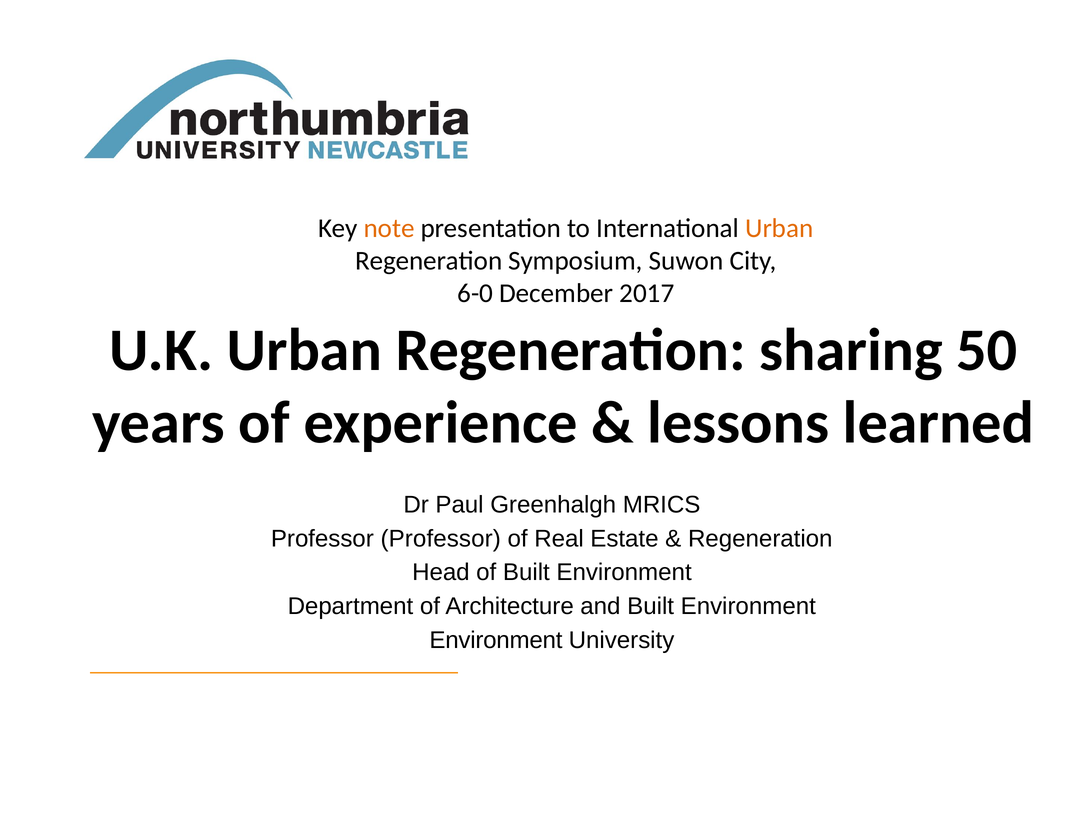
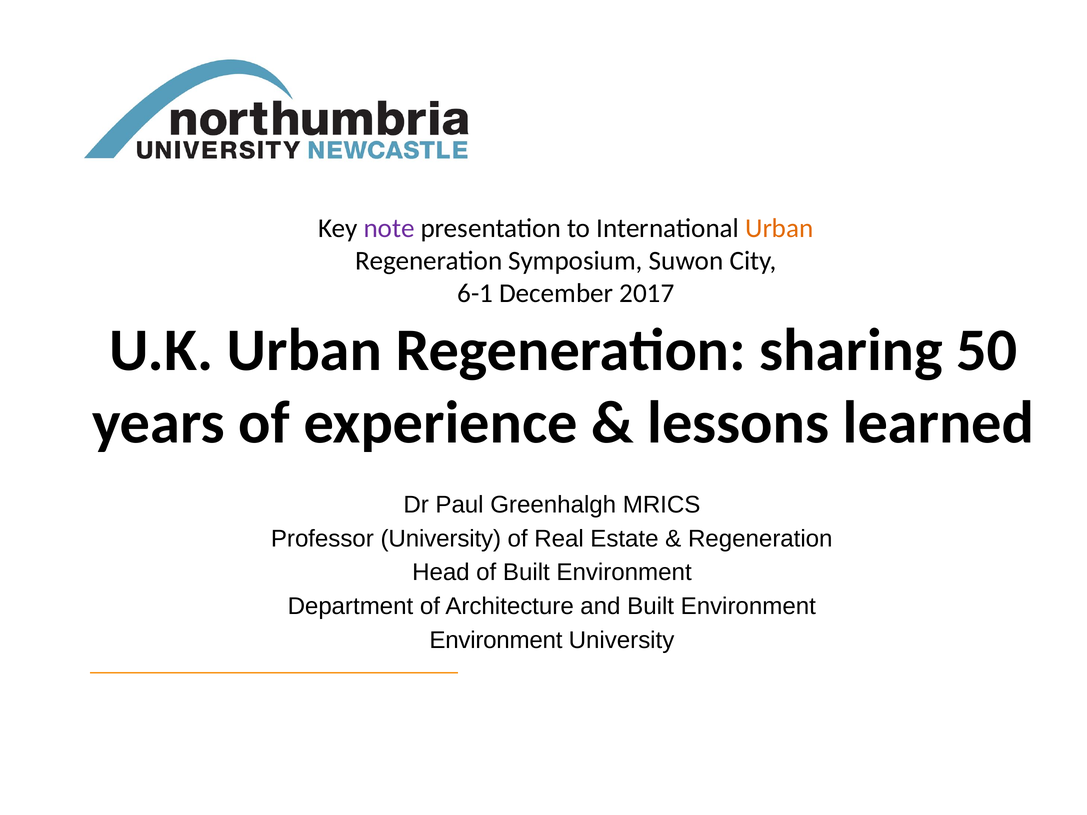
note colour: orange -> purple (389, 228)
6-0: 6-0 -> 6-1 (475, 293)
Professor Professor: Professor -> University (441, 539)
